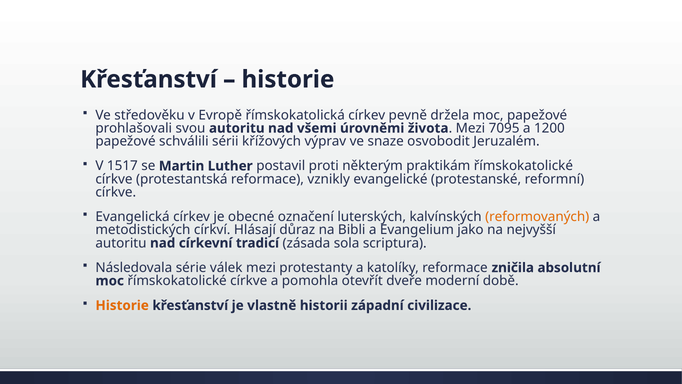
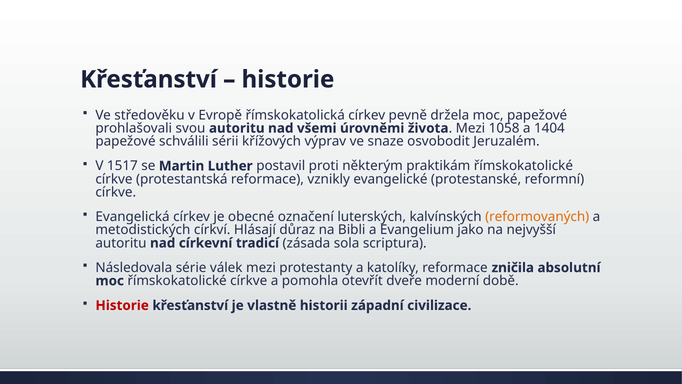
7095: 7095 -> 1058 (504, 128)
1200: 1200 -> 1404 (549, 128)
Historie colour: orange -> red (122, 305)
